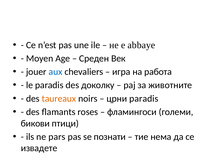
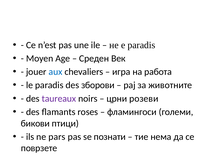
е abbaye: abbaye -> paradis (141, 45)
доколку: доколку -> зборови (98, 85)
taureaux colour: orange -> purple (59, 99)
црни paradis: paradis -> розеви (144, 99)
извадете: извадете -> поврзете (39, 148)
